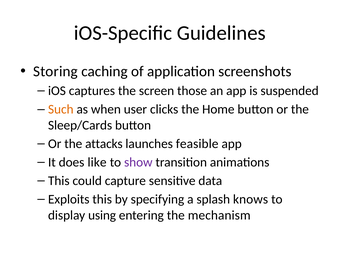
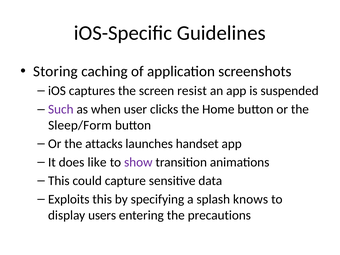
those: those -> resist (192, 91)
Such colour: orange -> purple (61, 109)
Sleep/Cards: Sleep/Cards -> Sleep/Form (80, 125)
feasible: feasible -> handset (197, 144)
using: using -> users (102, 215)
mechanism: mechanism -> precautions (219, 215)
